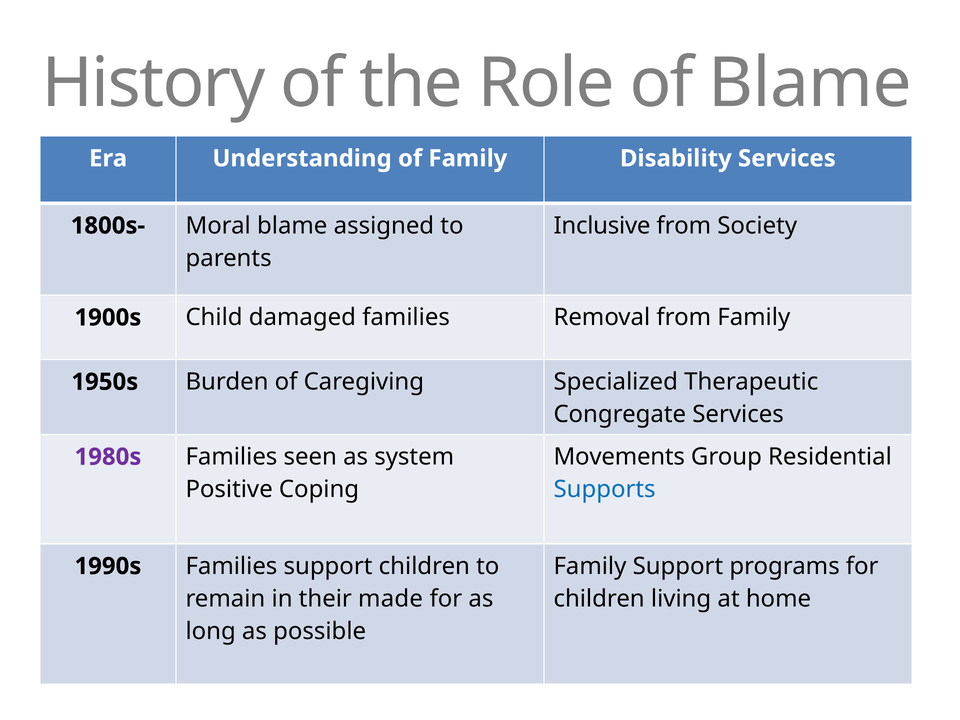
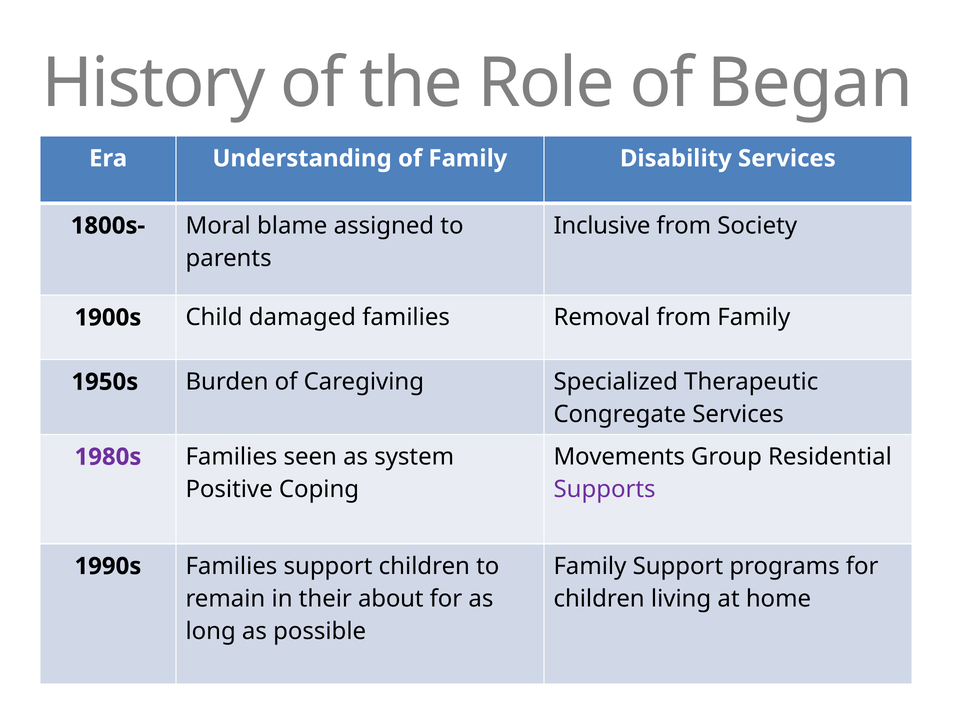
of Blame: Blame -> Began (810, 84)
Supports colour: blue -> purple (605, 490)
made: made -> about (391, 599)
